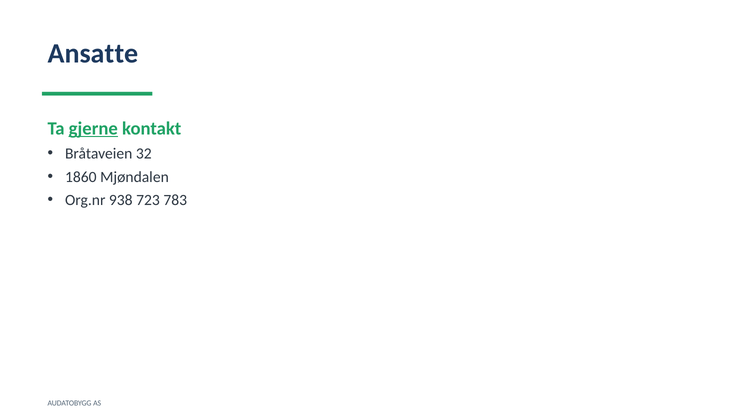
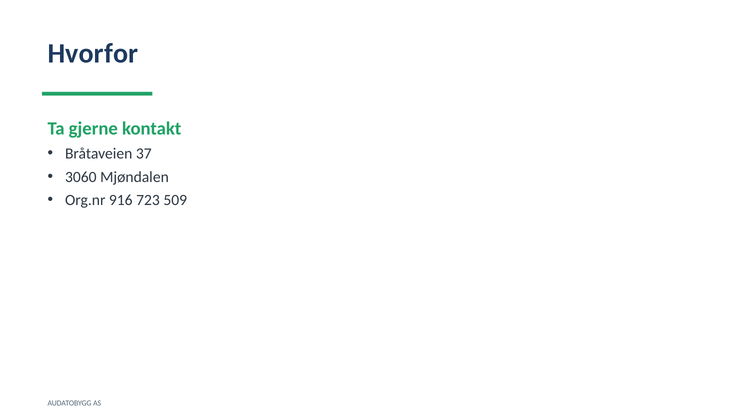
Ansatte: Ansatte -> Hvorfor (93, 53)
gjerne underline: present -> none (93, 129)
32: 32 -> 37 (144, 154)
1860: 1860 -> 3060 (81, 177)
938: 938 -> 916 (121, 200)
783: 783 -> 509 (175, 200)
